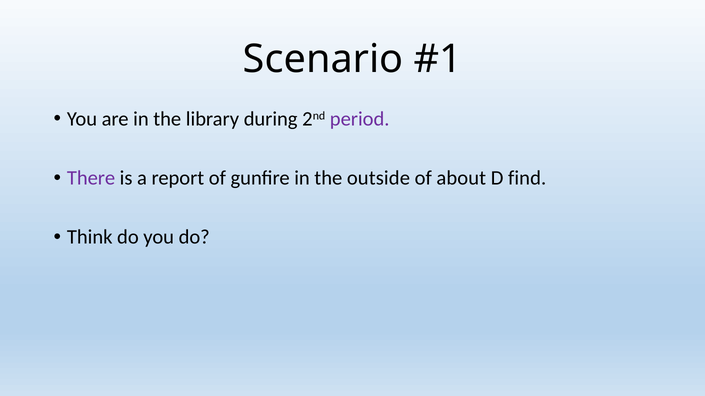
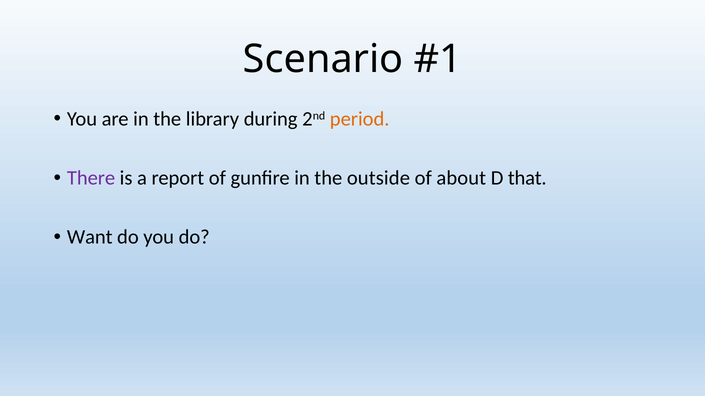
period colour: purple -> orange (360, 119)
find: find -> that (527, 178)
Think: Think -> Want (90, 237)
